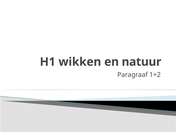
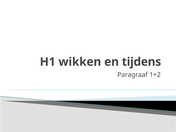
natuur: natuur -> tijdens (142, 62)
